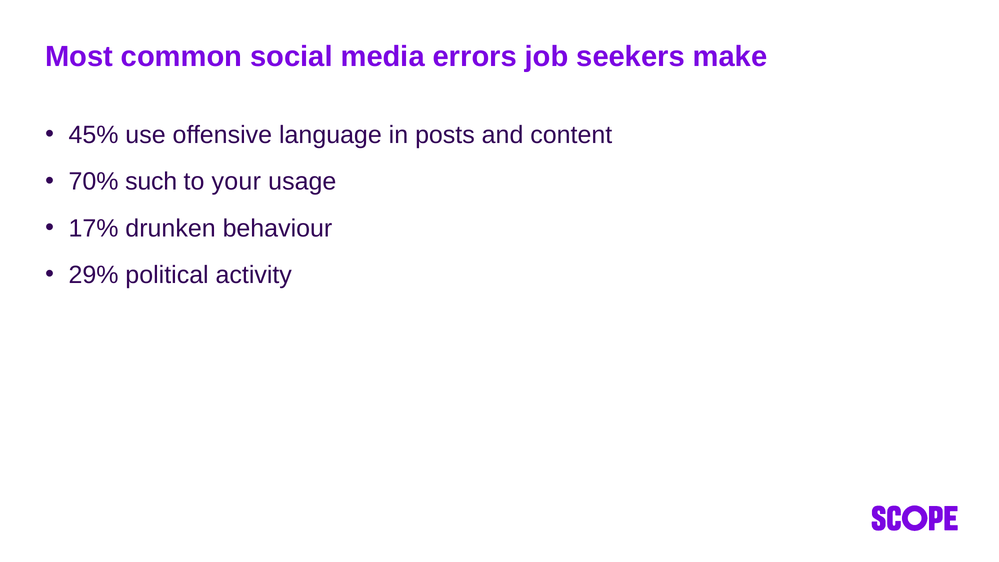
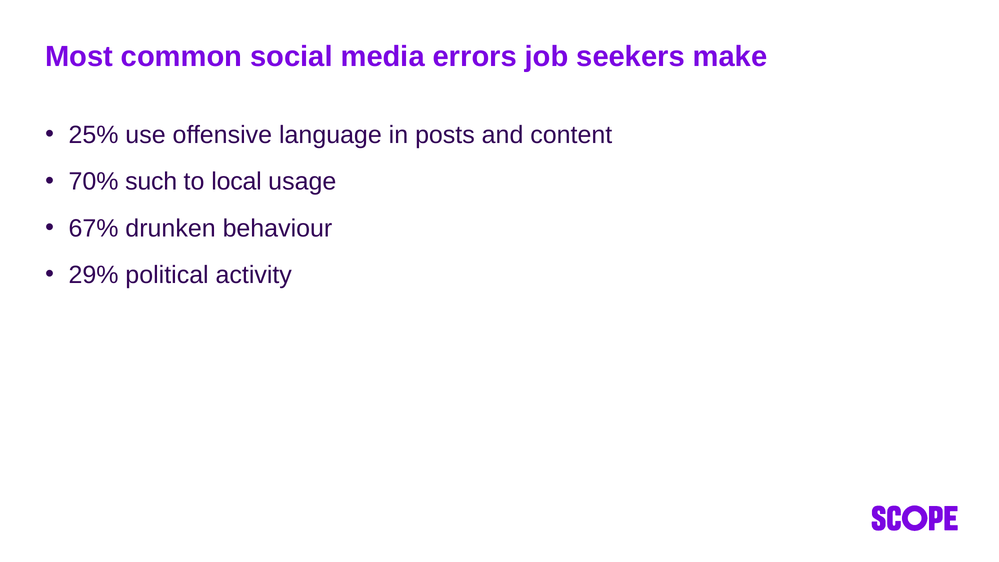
45%: 45% -> 25% (94, 135)
your: your -> local (237, 182)
17%: 17% -> 67% (94, 228)
